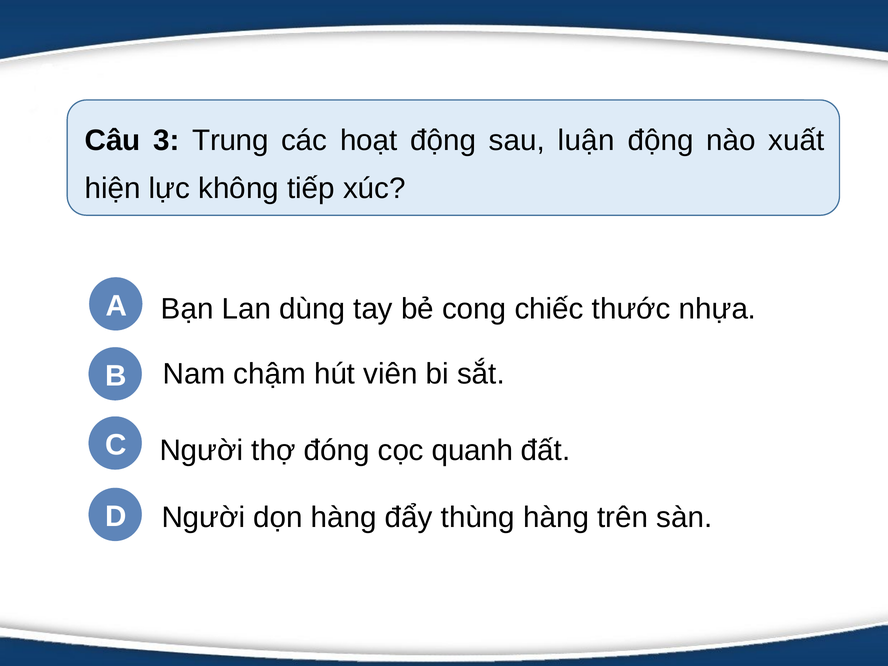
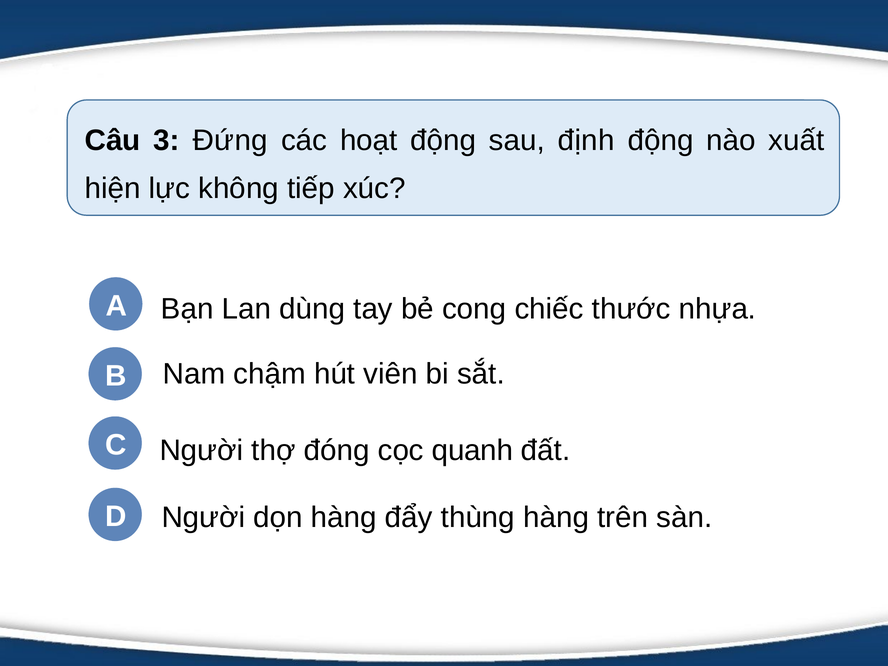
Trung: Trung -> Đứng (230, 141)
luận: luận -> định (586, 141)
